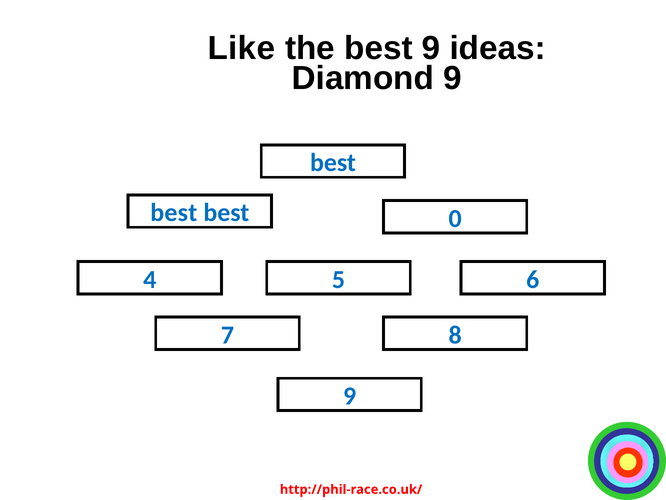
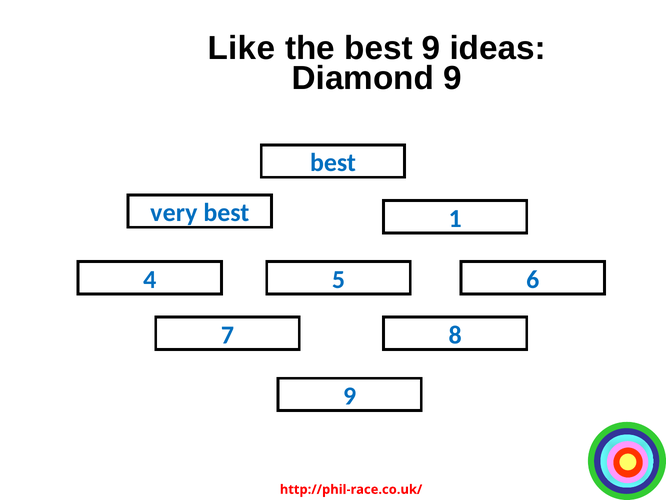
best: best -> very (174, 213)
0: 0 -> 1 (455, 218)
